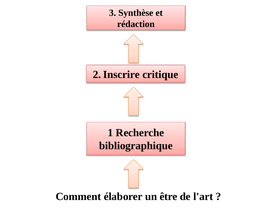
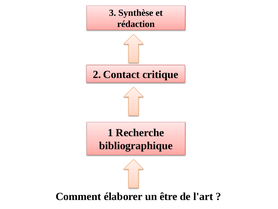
Inscrire: Inscrire -> Contact (121, 74)
